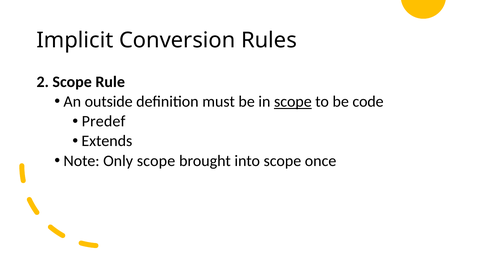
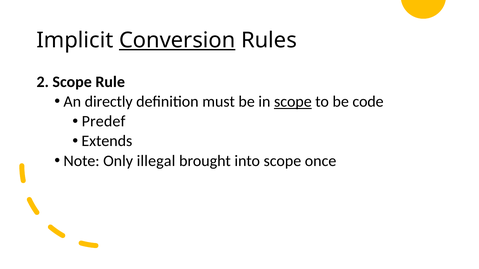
Conversion underline: none -> present (177, 40)
outside: outside -> directly (109, 102)
Only scope: scope -> illegal (156, 161)
